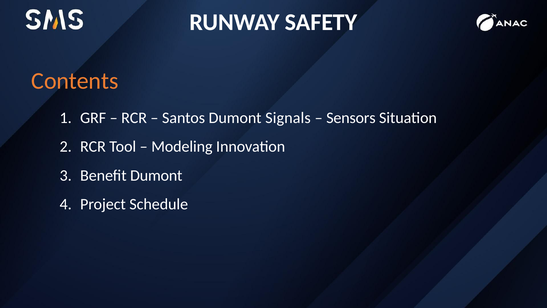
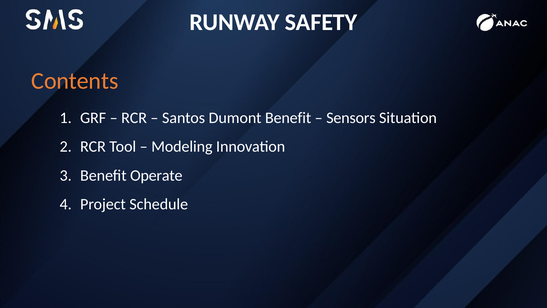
Dumont Signals: Signals -> Benefit (288, 118)
Benefit Dumont: Dumont -> Operate (156, 175)
